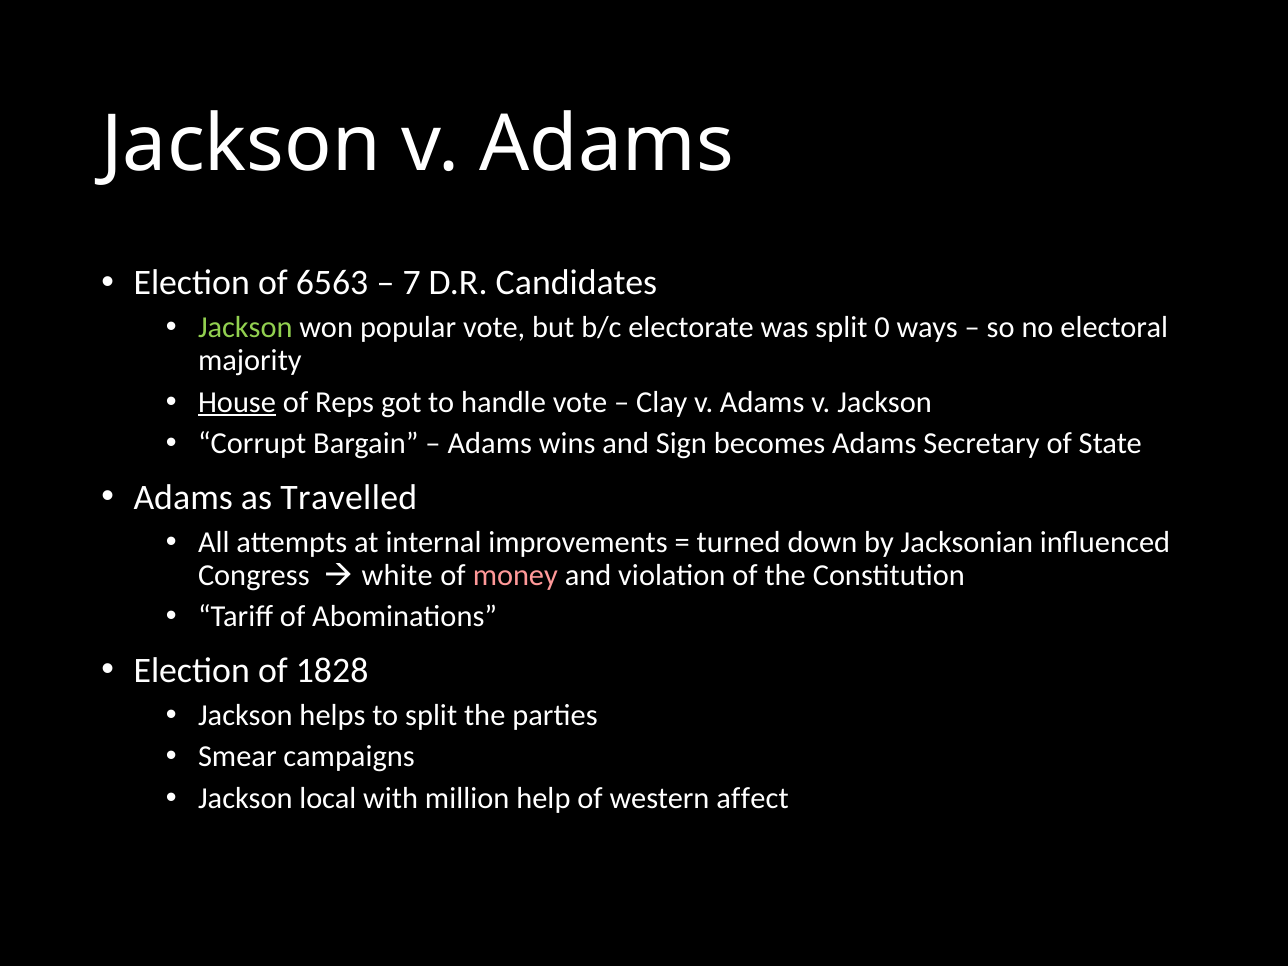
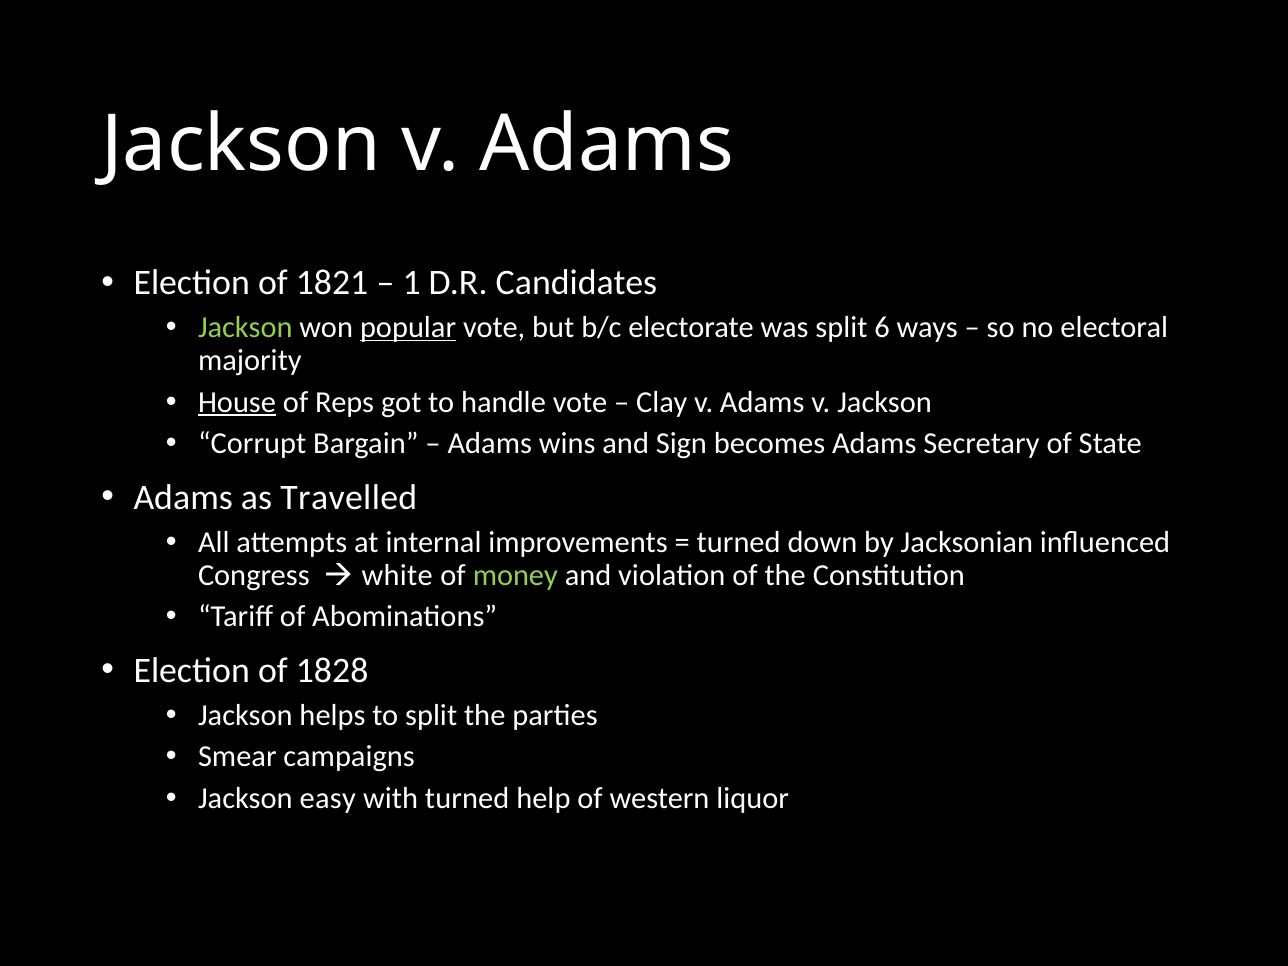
6563: 6563 -> 1821 (332, 283)
7: 7 -> 1 (412, 283)
popular underline: none -> present (408, 327)
0: 0 -> 6 (882, 327)
money colour: pink -> light green (515, 575)
local: local -> easy (328, 799)
with million: million -> turned (467, 799)
affect: affect -> liquor (753, 799)
